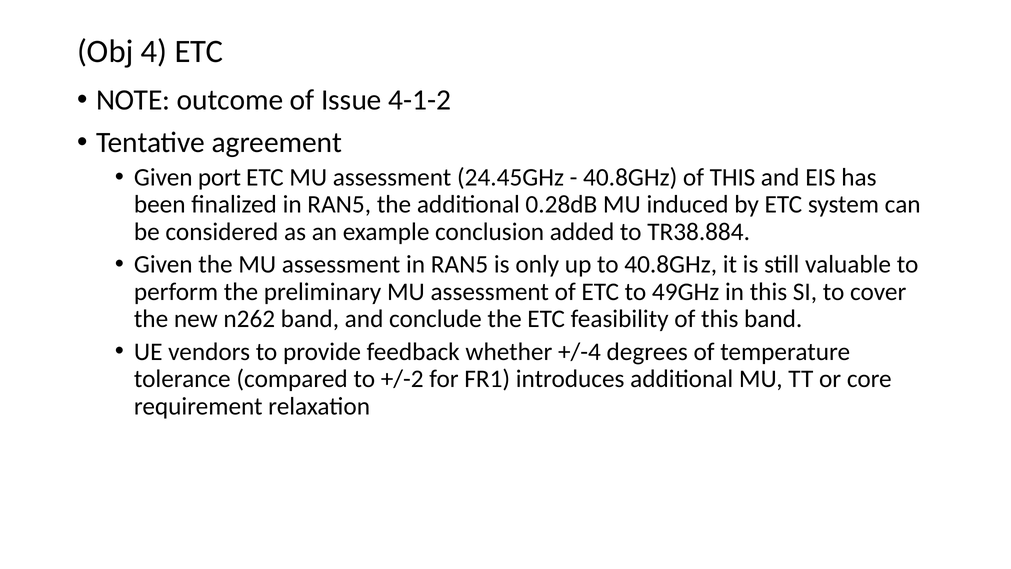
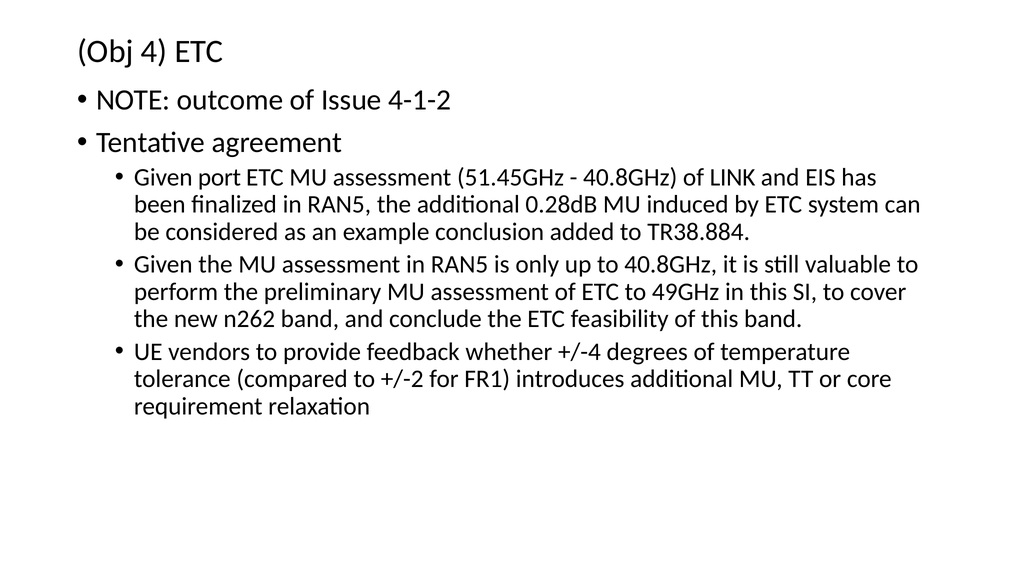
24.45GHz: 24.45GHz -> 51.45GHz (511, 177)
40.8GHz of THIS: THIS -> LINK (733, 177)
